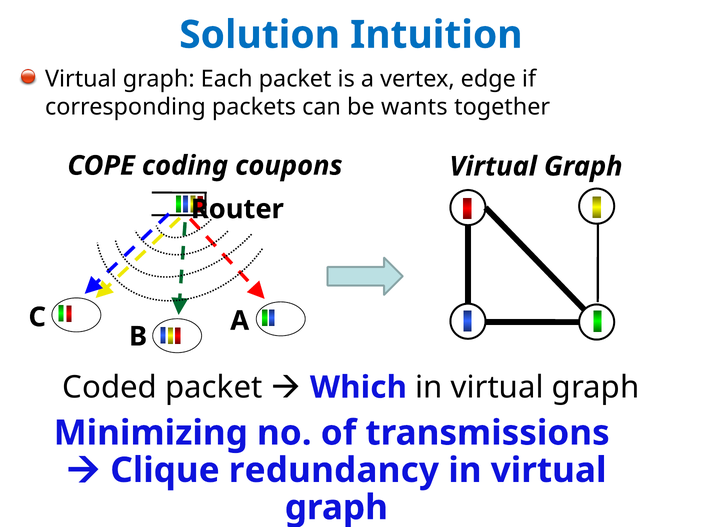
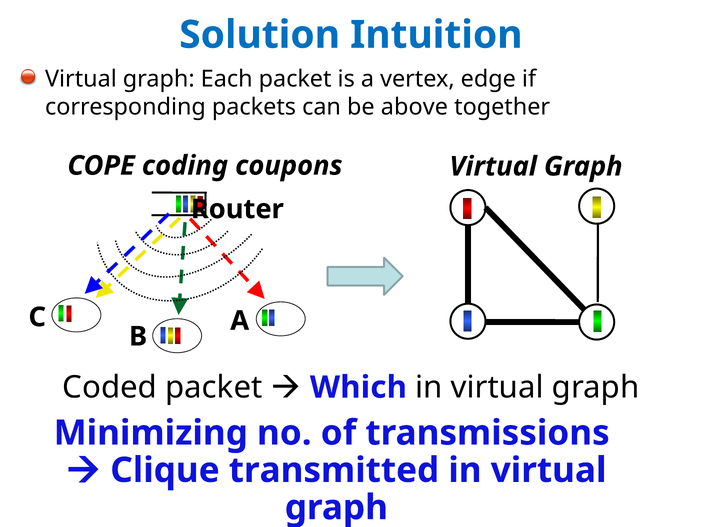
wants: wants -> above (414, 107)
redundancy: redundancy -> transmitted (334, 470)
